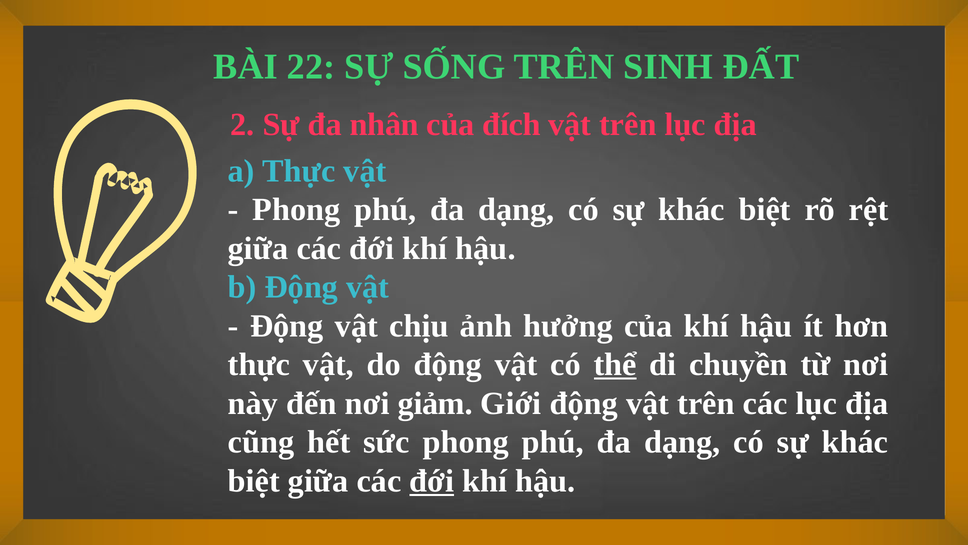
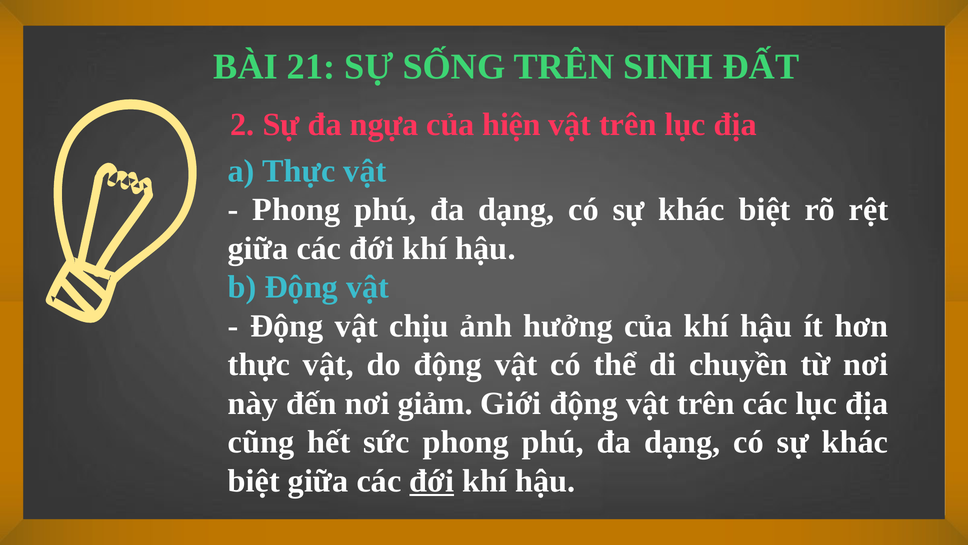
22: 22 -> 21 (311, 67)
nhân: nhân -> ngựa (384, 124)
đích: đích -> hiện (512, 124)
thể underline: present -> none (615, 364)
